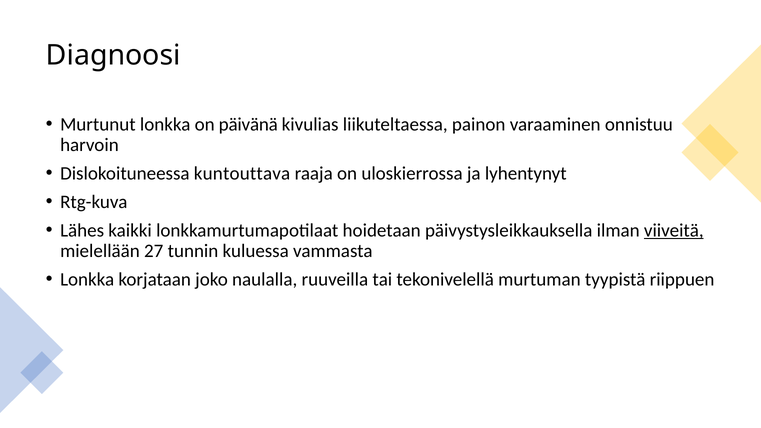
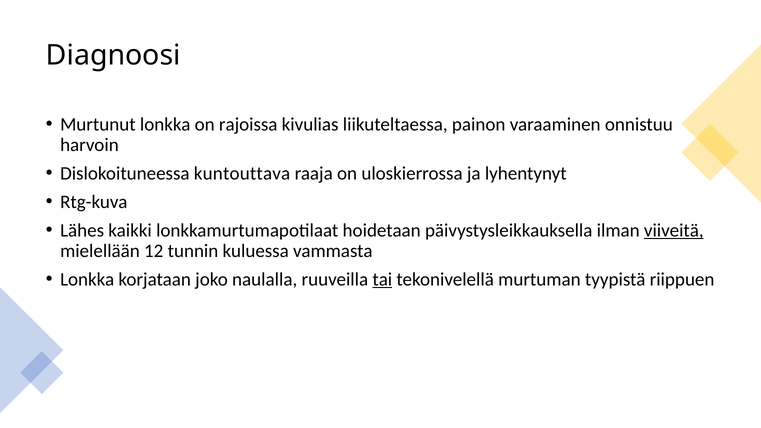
päivänä: päivänä -> rajoissa (248, 124)
27: 27 -> 12 (154, 251)
tai underline: none -> present (382, 279)
